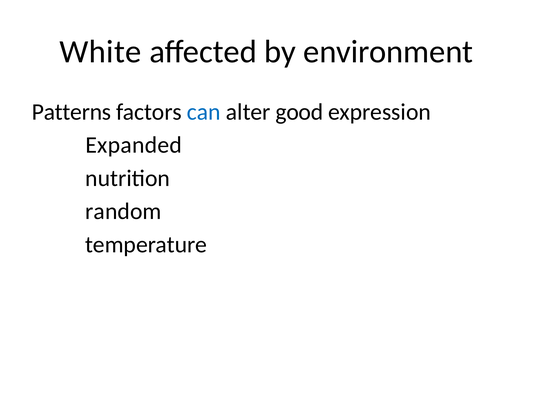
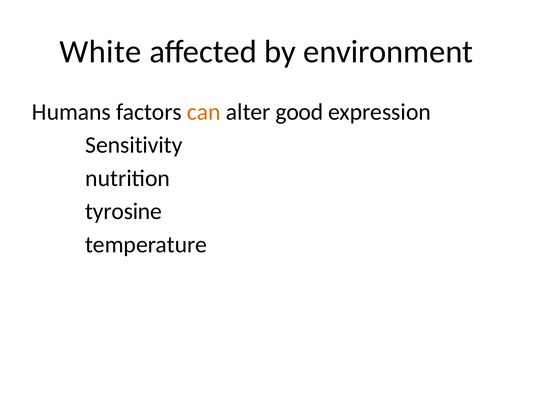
Patterns: Patterns -> Humans (71, 112)
can colour: blue -> orange (204, 112)
Expanded: Expanded -> Sensitivity (134, 145)
random: random -> tyrosine (124, 211)
